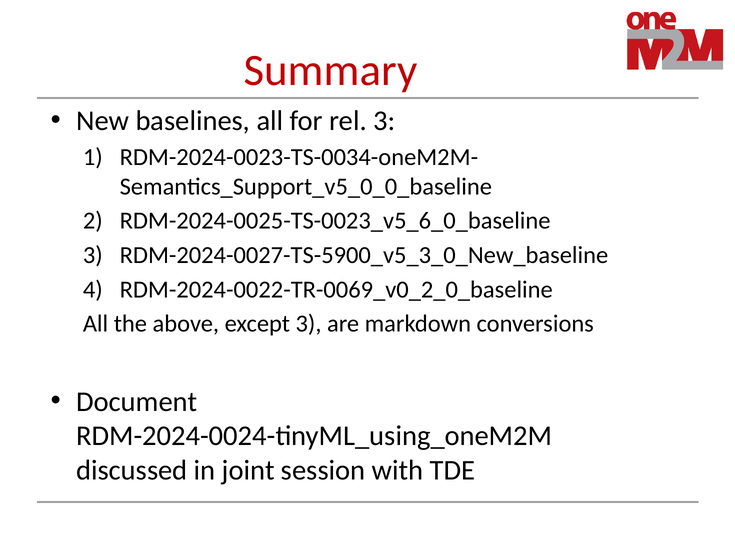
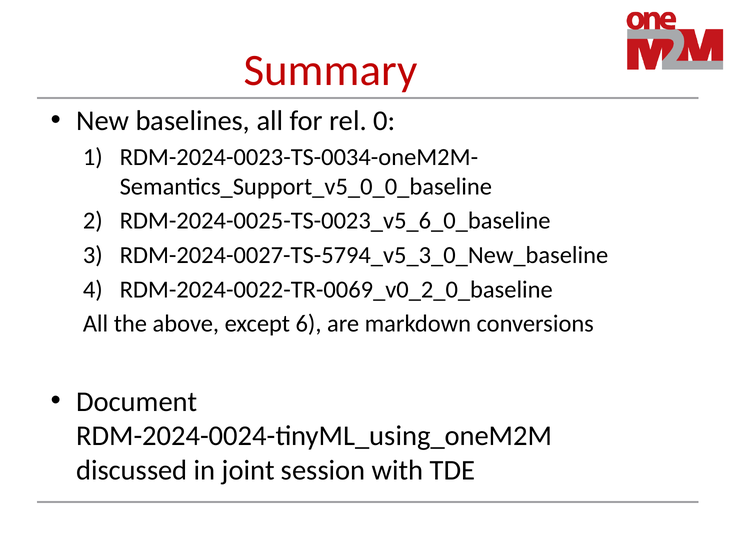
rel 3: 3 -> 0 (384, 121)
RDM-2024-0027-TS-5900_v5_3_0_New_baseline: RDM-2024-0027-TS-5900_v5_3_0_New_baseline -> RDM-2024-0027-TS-5794_v5_3_0_New_baseline (364, 255)
except 3: 3 -> 6 (309, 324)
